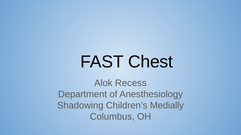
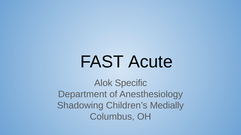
Chest: Chest -> Acute (150, 62)
Recess: Recess -> Specific (131, 83)
